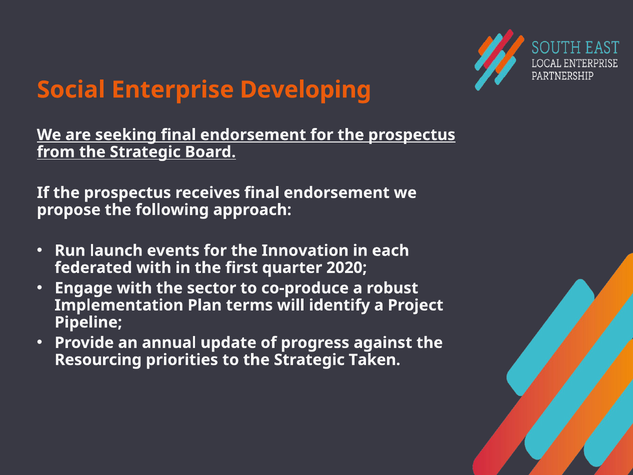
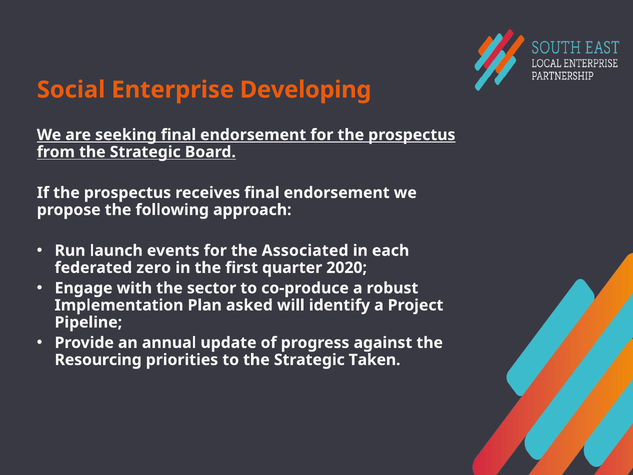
Innovation: Innovation -> Associated (305, 250)
federated with: with -> zero (154, 268)
terms: terms -> asked (249, 305)
